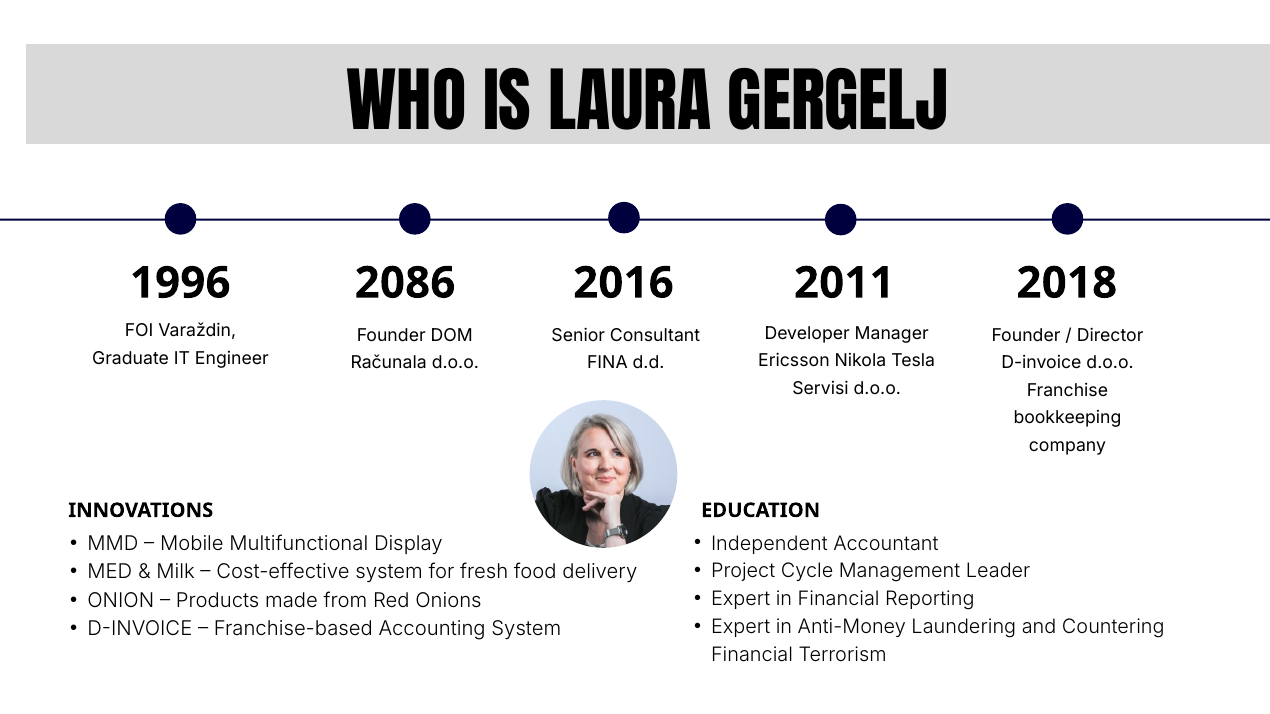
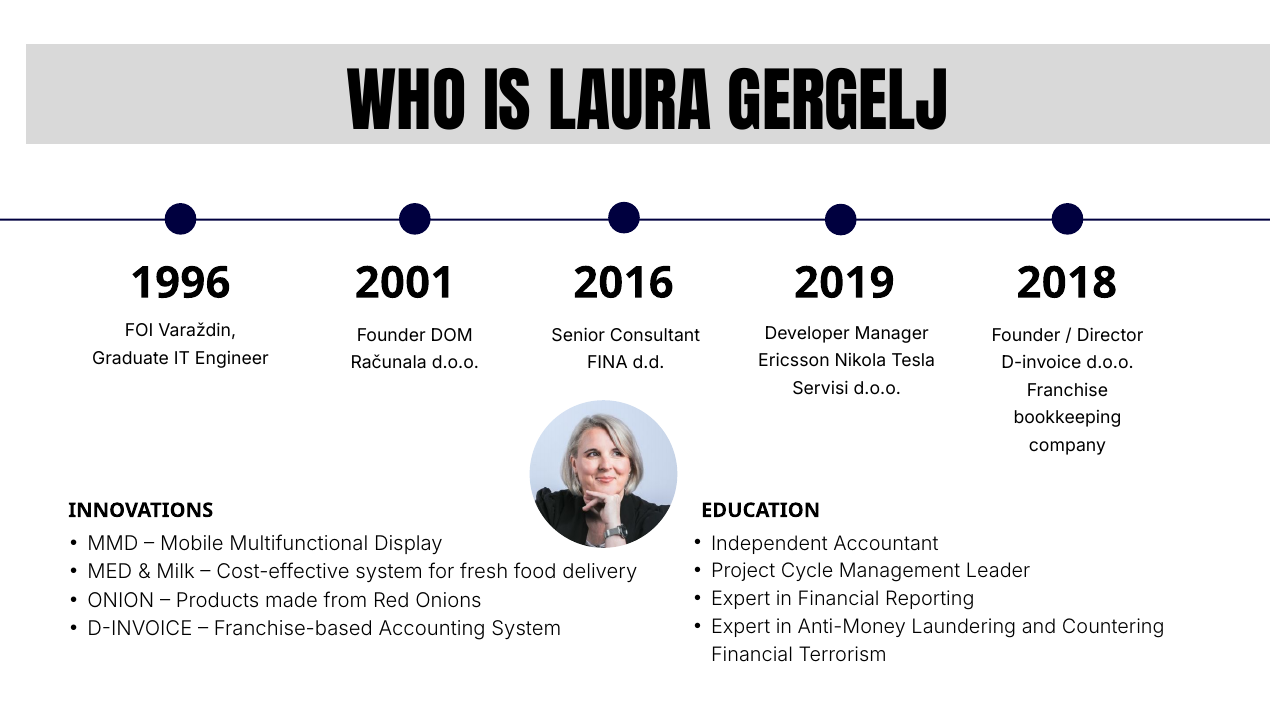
2086: 2086 -> 2001 (405, 283)
2011: 2011 -> 2019 (844, 283)
